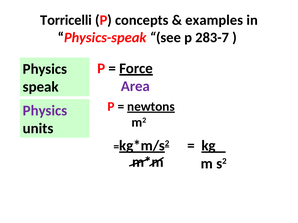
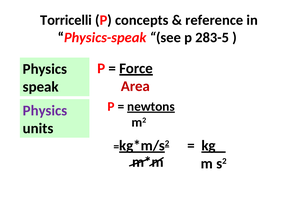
examples: examples -> reference (214, 20)
283-7: 283-7 -> 283-5 (212, 38)
Area colour: purple -> red (135, 86)
